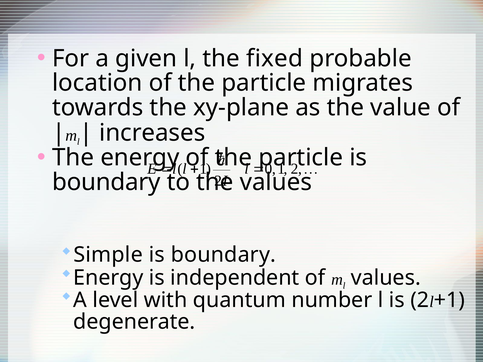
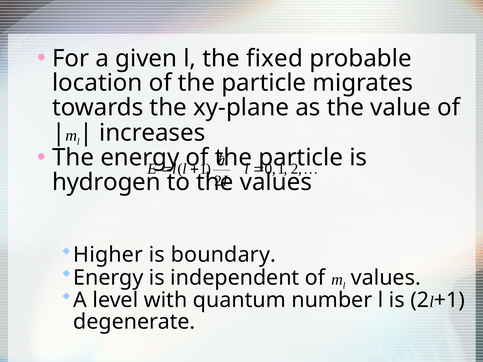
boundary: boundary -> hydrogen (106, 182)
Simple: Simple -> Higher (108, 255)
